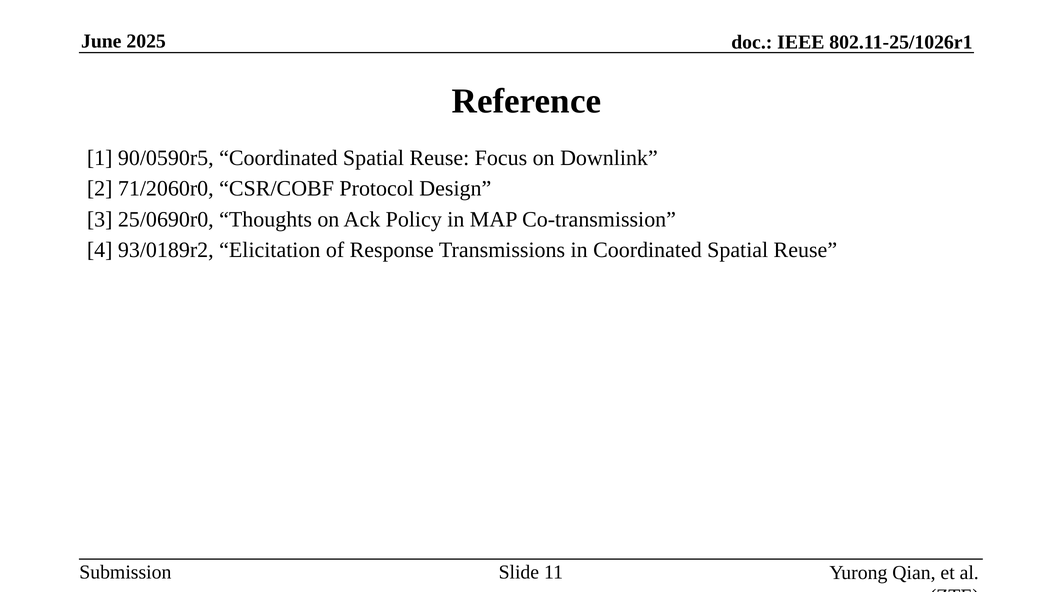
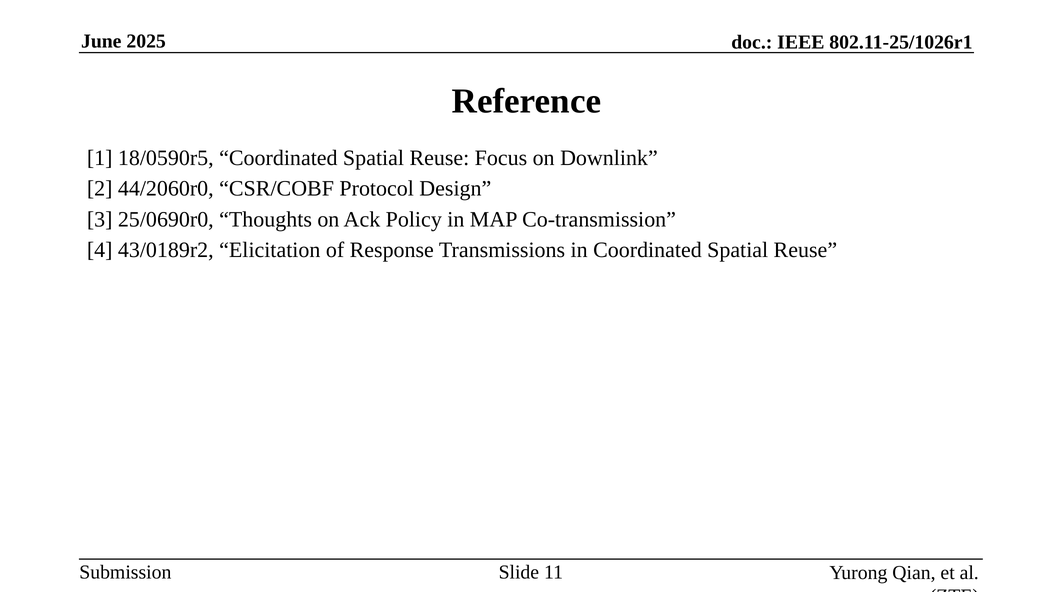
90/0590r5: 90/0590r5 -> 18/0590r5 (166, 158)
71/2060r0: 71/2060r0 -> 44/2060r0 (166, 189)
93/0189r2: 93/0189r2 -> 43/0189r2 (166, 250)
